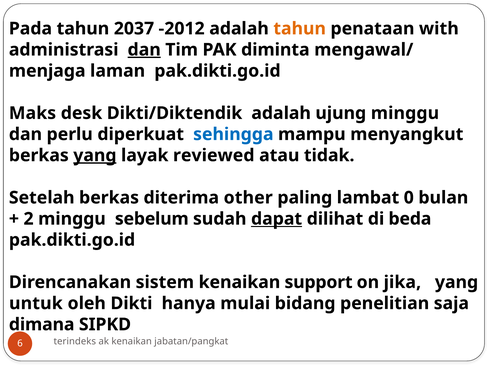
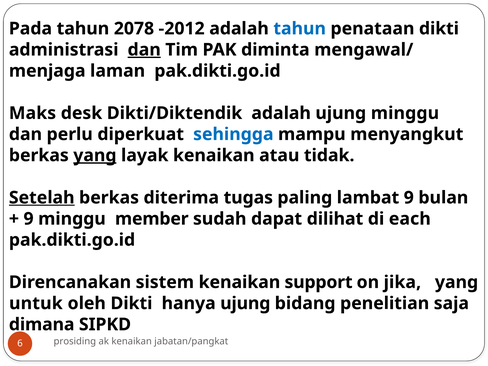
2037: 2037 -> 2078 (134, 29)
tahun colour: orange -> blue (300, 29)
penataan with: with -> dikti (439, 29)
layak reviewed: reviewed -> kenaikan (214, 155)
Setelah underline: none -> present (42, 198)
other: other -> tugas (248, 198)
lambat 0: 0 -> 9 (409, 198)
2: 2 -> 9 (29, 219)
sebelum: sebelum -> member (152, 219)
dapat underline: present -> none (277, 219)
beda: beda -> each (410, 219)
hanya mulai: mulai -> ujung (245, 303)
terindeks: terindeks -> prosiding (75, 341)
